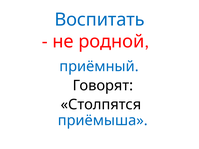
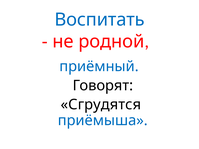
Столпятся: Столпятся -> Сгрудятся (101, 105)
